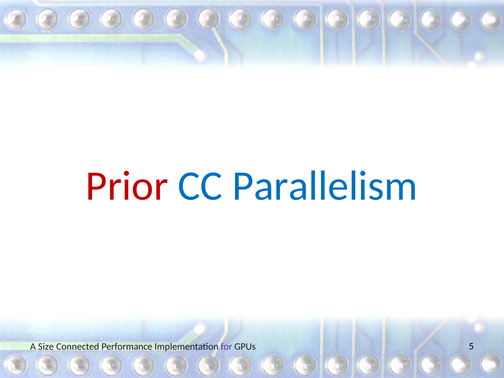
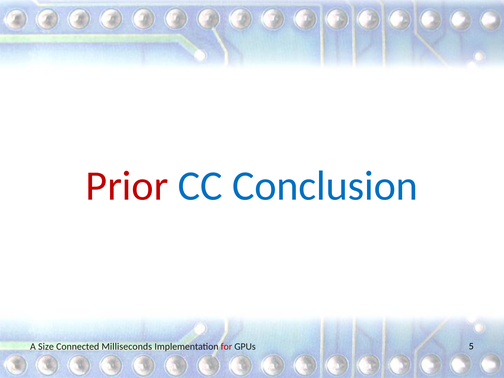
Parallelism: Parallelism -> Conclusion (325, 186)
Performance: Performance -> Milliseconds (127, 346)
for colour: purple -> red (226, 346)
